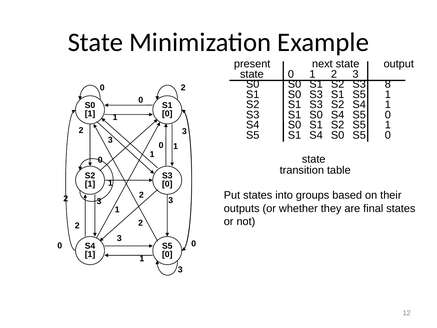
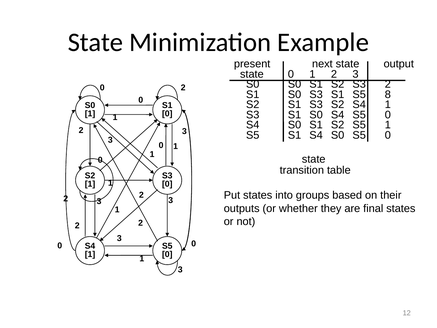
S3 8: 8 -> 2 (388, 84)
S1 S5 1: 1 -> 8 (388, 94)
